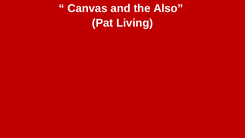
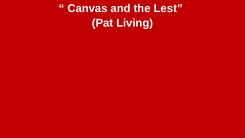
Also: Also -> Lest (168, 8)
